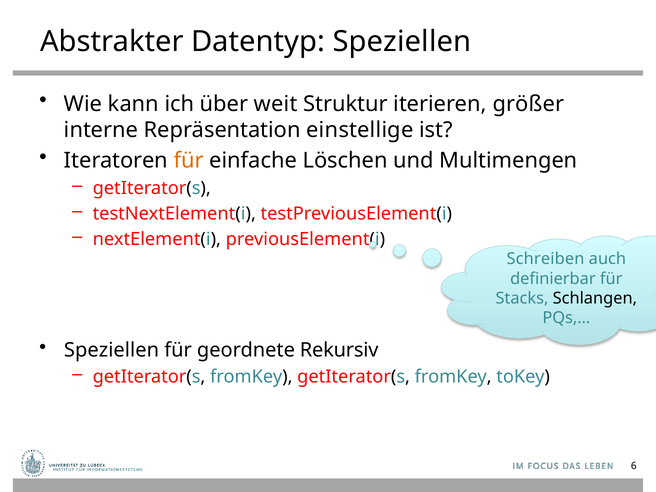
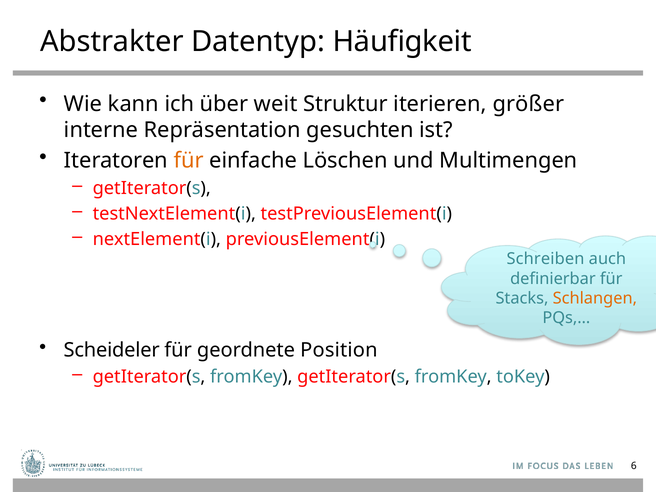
Datentyp Speziellen: Speziellen -> Häufigkeit (402, 41)
einstellige: einstellige -> gesuchten (360, 130)
Schlangen colour: black -> orange (595, 298)
Speziellen: Speziellen -> Scheideler (112, 350)
Rekursiv: Rekursiv -> Position (339, 350)
